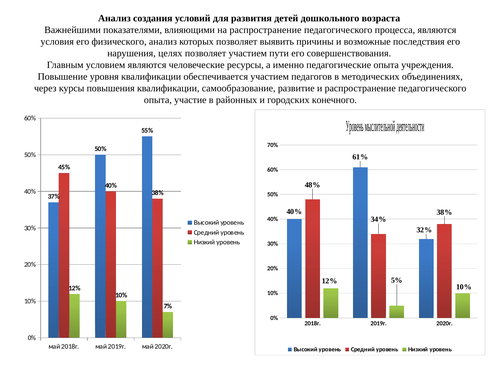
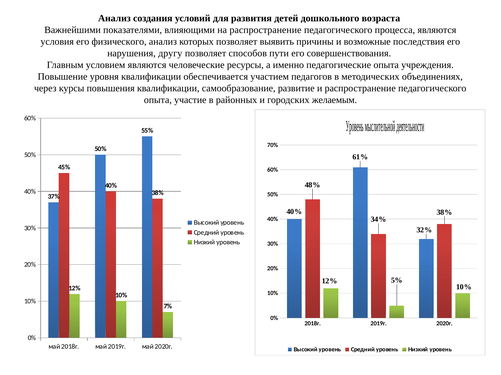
целях: целях -> другу (170, 54)
позволяет участием: участием -> способов (248, 54)
конечного: конечного -> желаемым (334, 100)
